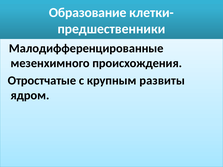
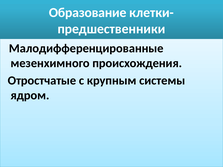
развиты: развиты -> системы (162, 81)
